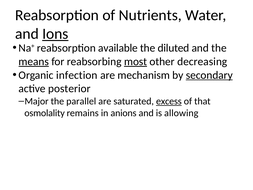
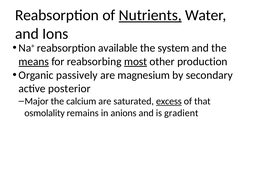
Nutrients underline: none -> present (150, 15)
Ions underline: present -> none (55, 34)
diluted: diluted -> system (173, 48)
decreasing: decreasing -> production (202, 61)
infection: infection -> passively (77, 75)
mechanism: mechanism -> magnesium (144, 75)
secondary underline: present -> none (209, 75)
parallel: parallel -> calcium (81, 101)
allowing: allowing -> gradient (181, 113)
